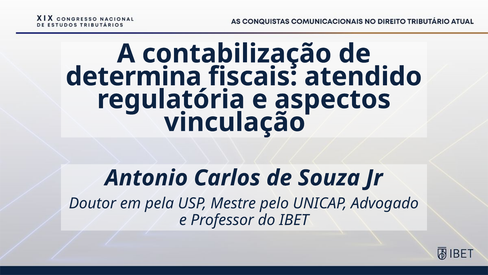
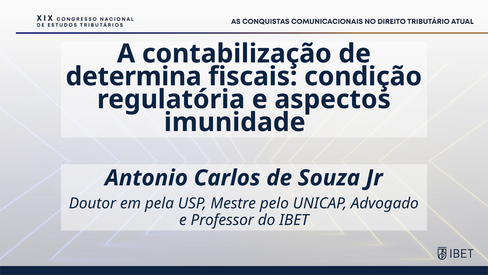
atendido: atendido -> condição (363, 76)
vinculação: vinculação -> imunidade (235, 122)
